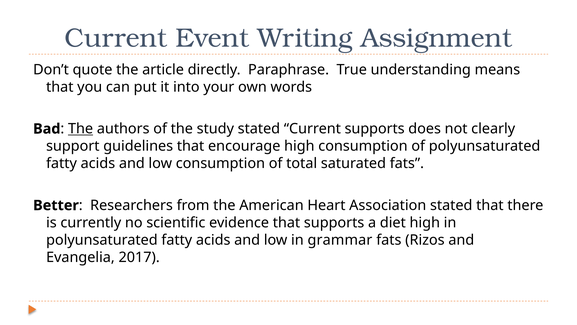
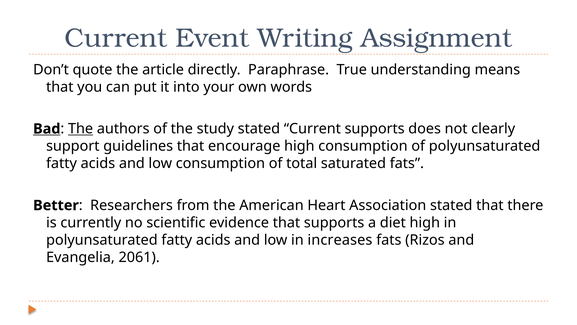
Bad underline: none -> present (47, 129)
grammar: grammar -> increases (340, 240)
2017: 2017 -> 2061 (139, 257)
